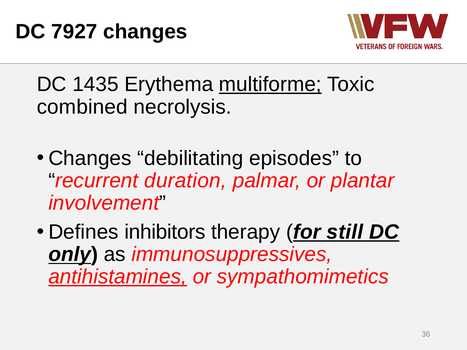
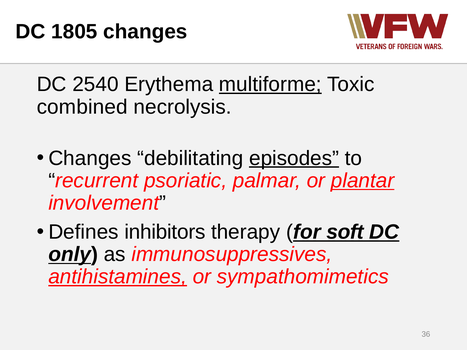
7927: 7927 -> 1805 (74, 32)
1435: 1435 -> 2540 (96, 85)
episodes underline: none -> present (294, 158)
duration: duration -> psoriatic (186, 181)
plantar underline: none -> present (363, 181)
still: still -> soft (345, 232)
